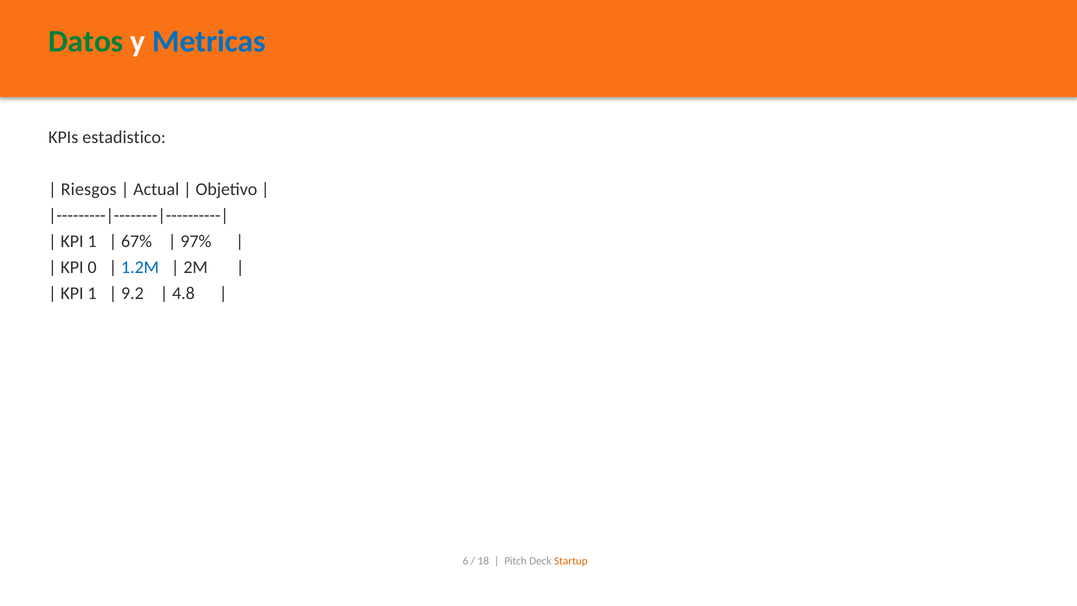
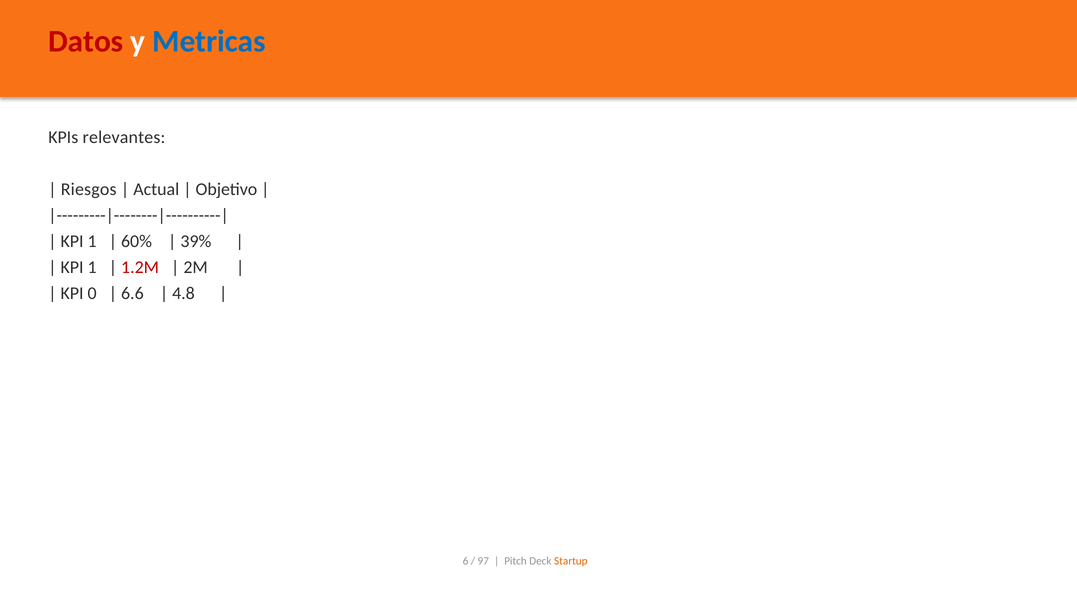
Datos colour: green -> red (86, 41)
estadistico: estadistico -> relevantes (124, 137)
67%: 67% -> 60% (137, 241)
97%: 97% -> 39% (196, 241)
0: 0 -> 1 (92, 267)
1.2M colour: blue -> red (140, 267)
1: 1 -> 0 (92, 293)
9.2: 9.2 -> 6.6 (132, 293)
18: 18 -> 97 (483, 561)
